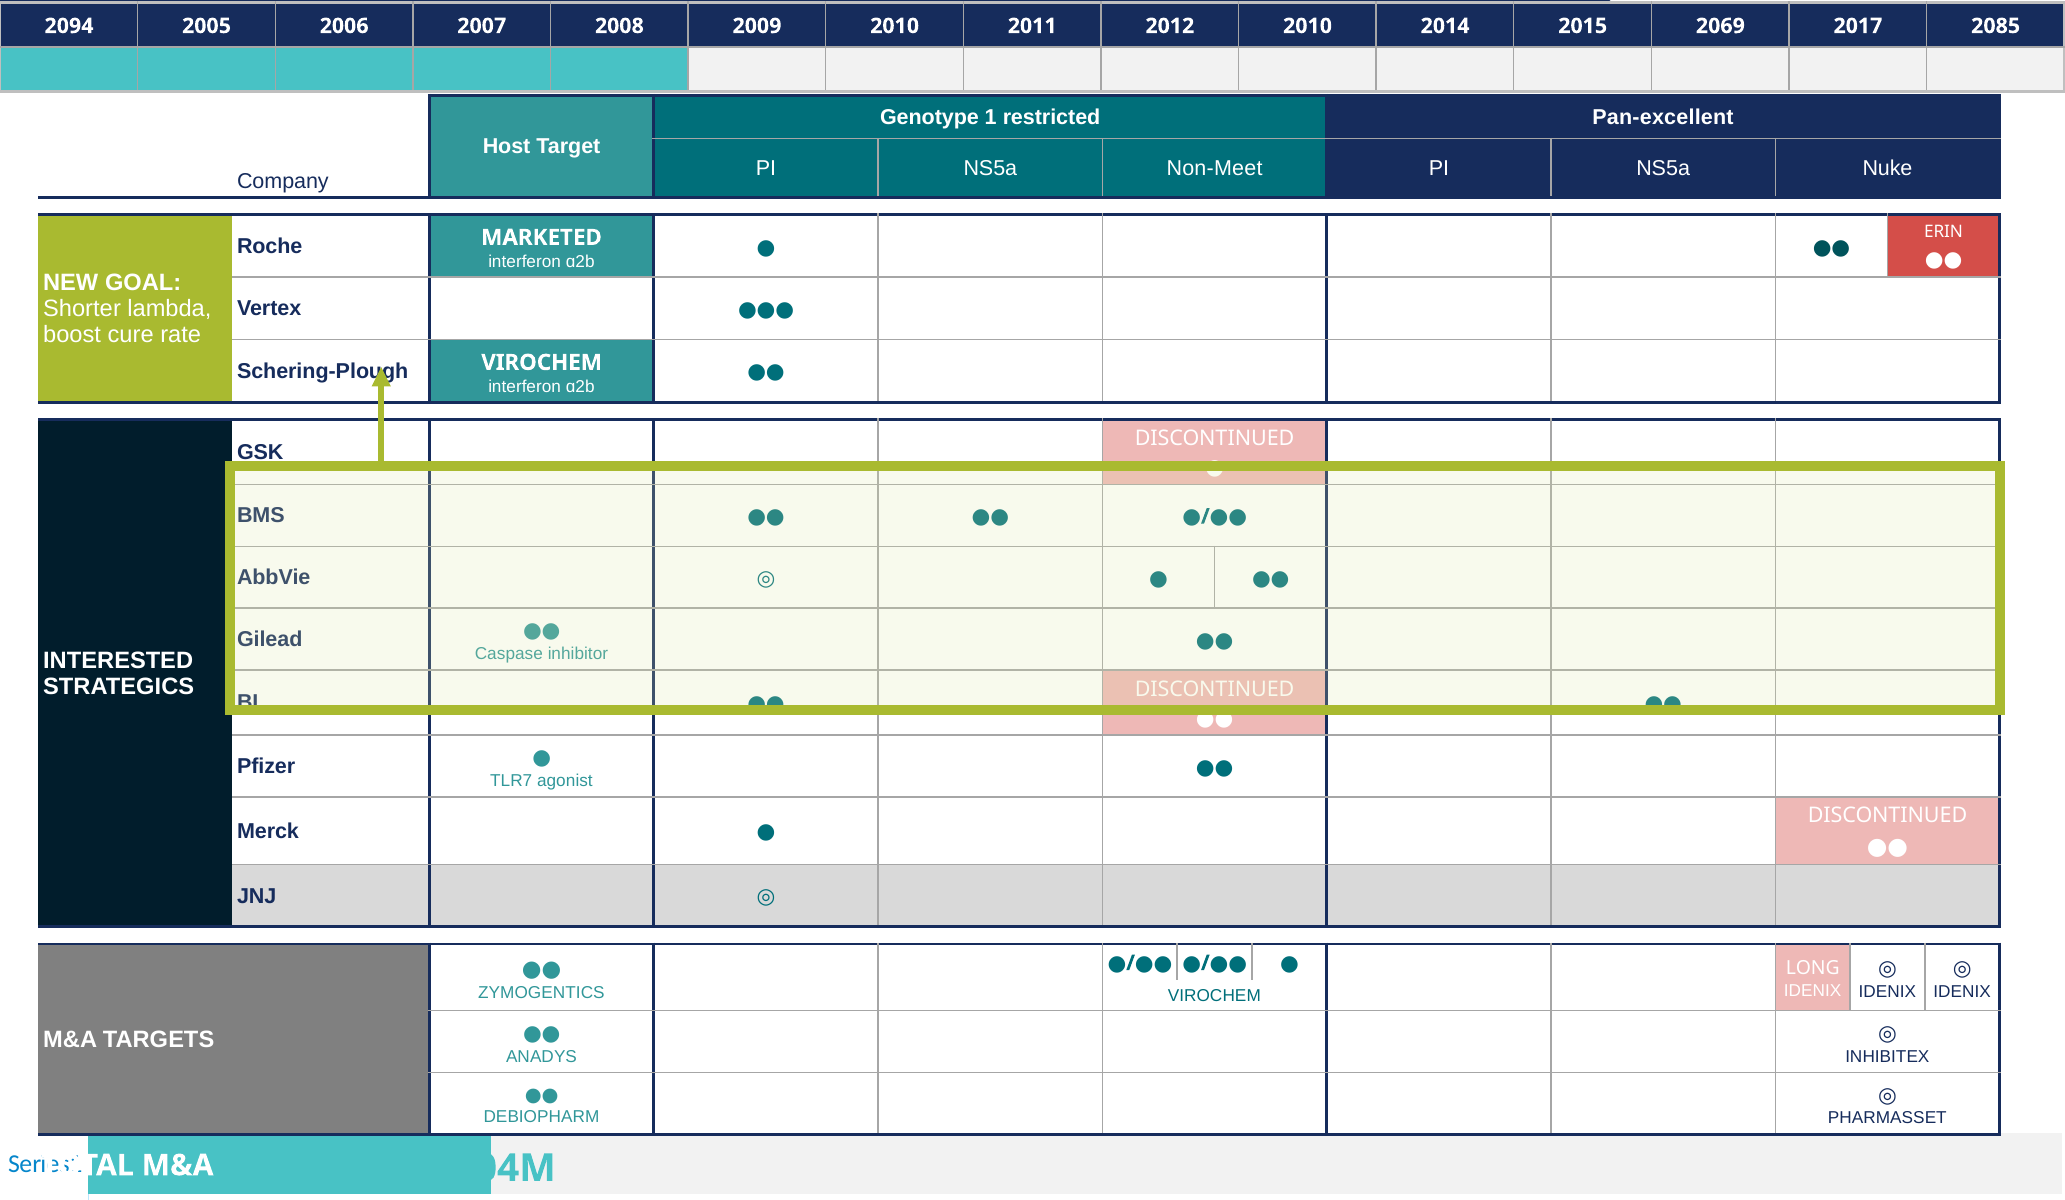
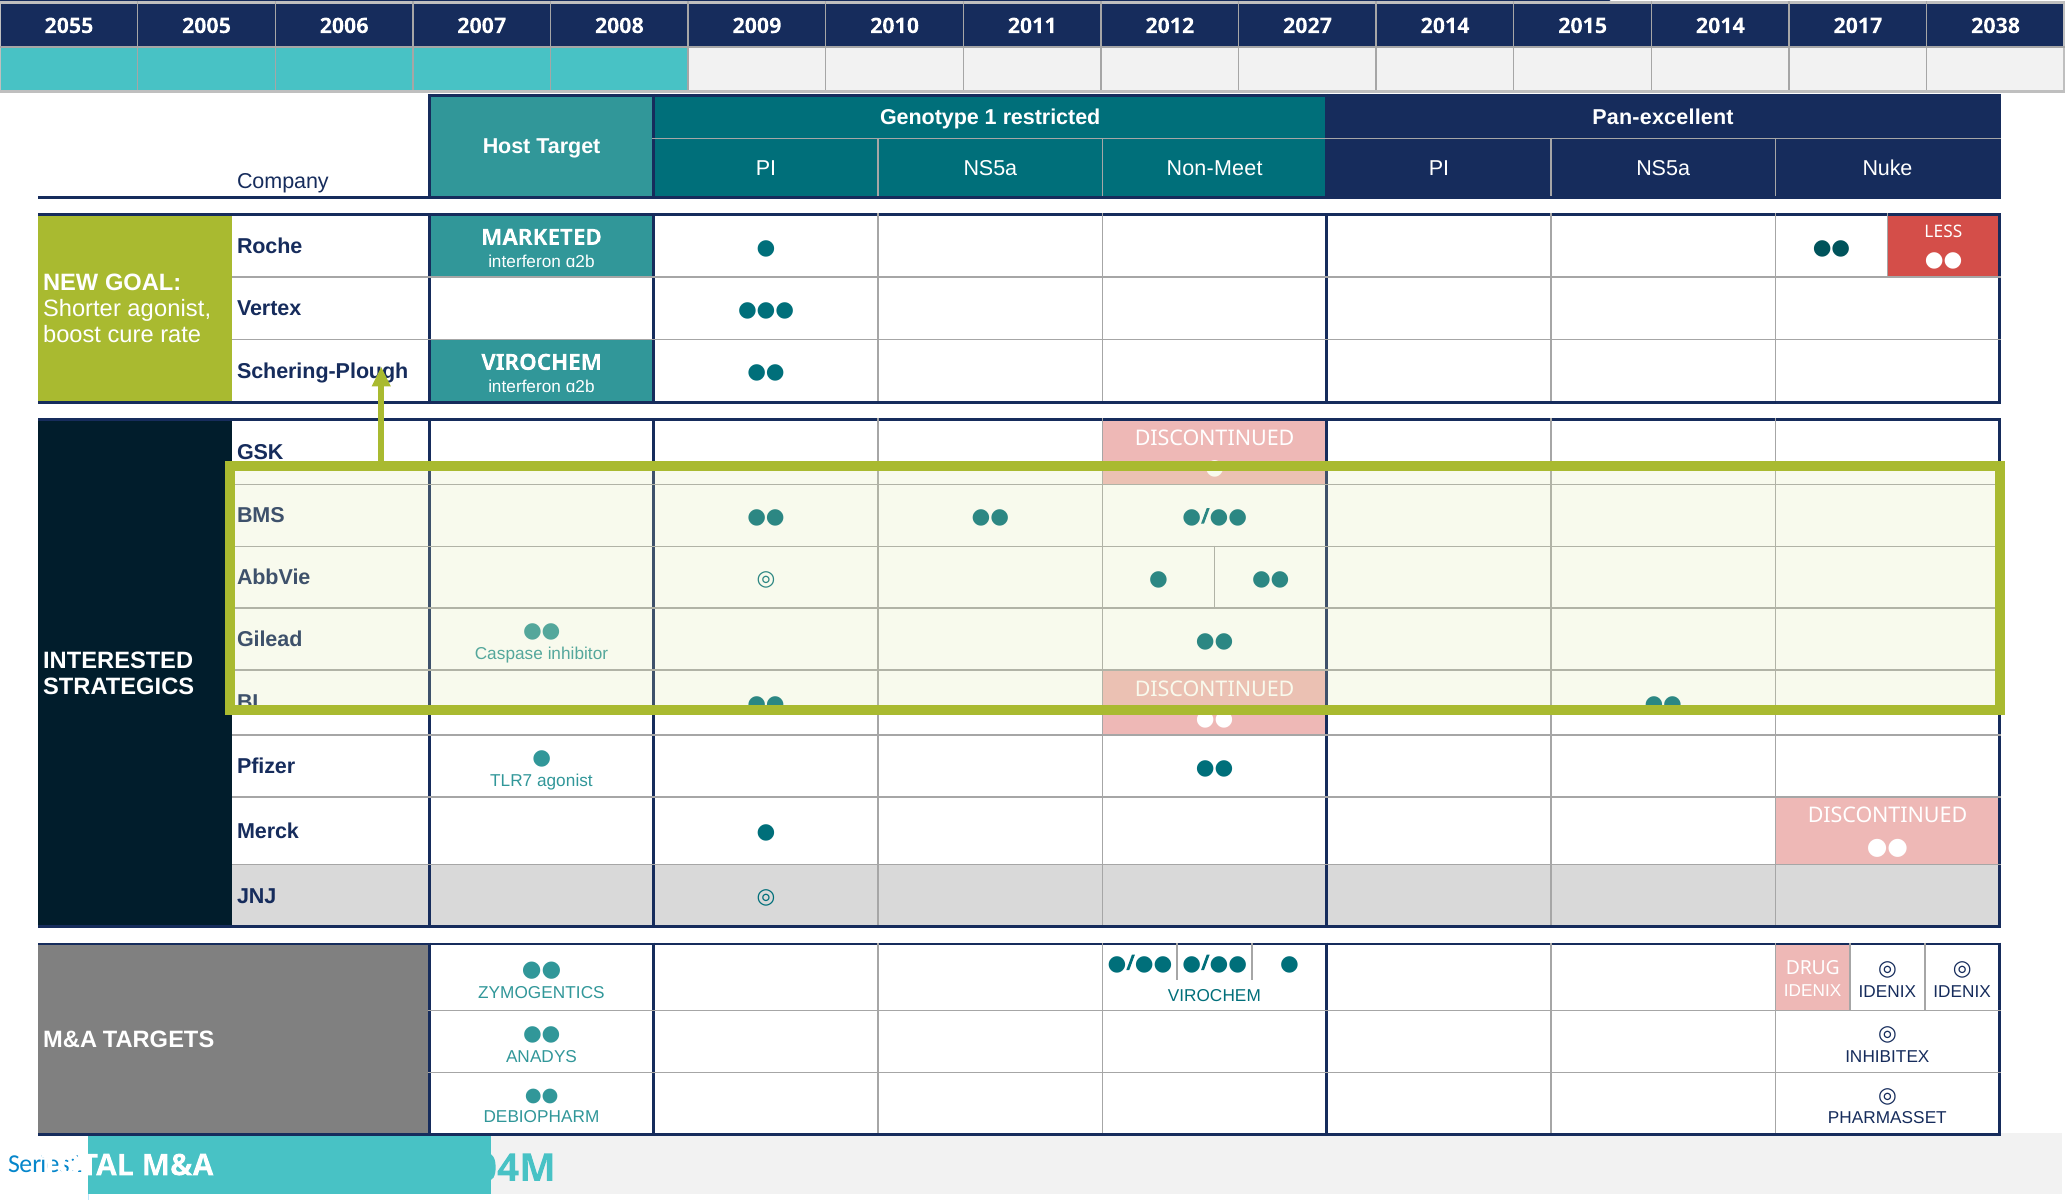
2094: 2094 -> 2055 (69, 26)
2012 2010: 2010 -> 2027 (1308, 26)
2015 2069: 2069 -> 2014 (1720, 26)
2085: 2085 -> 2038 (1996, 26)
ERIN: ERIN -> LESS (1943, 232)
Shorter lambda: lambda -> agonist (169, 309)
LONG: LONG -> DRUG (1813, 969)
